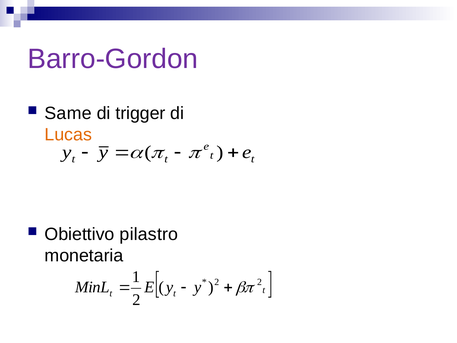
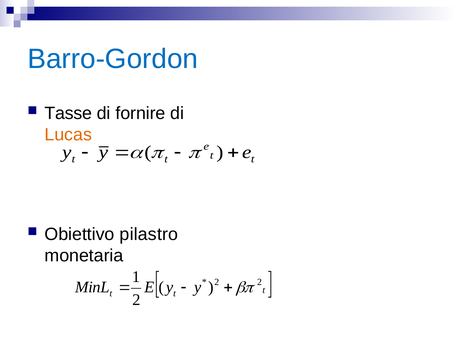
Barro-Gordon colour: purple -> blue (113, 59)
Same: Same -> Tasse (68, 113)
trigger: trigger -> fornire (140, 113)
